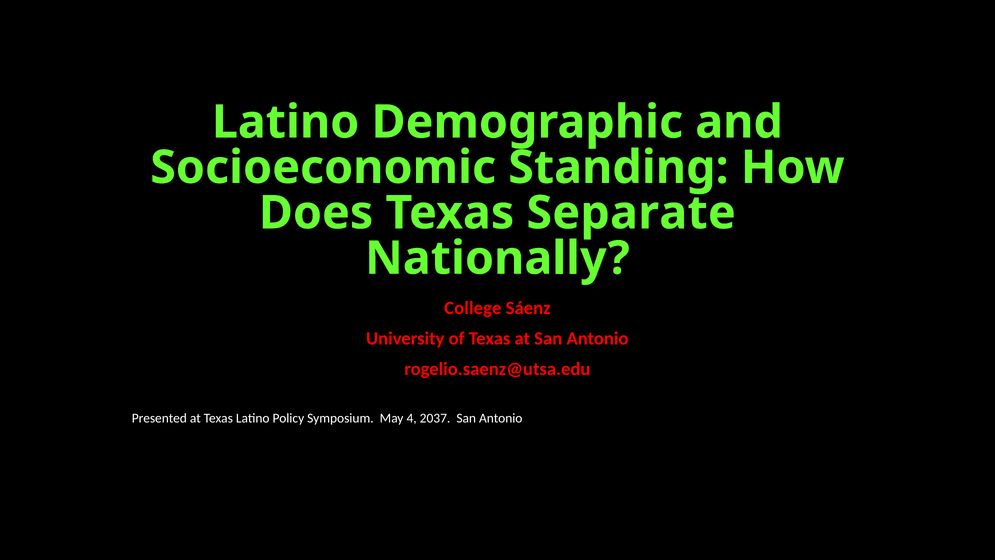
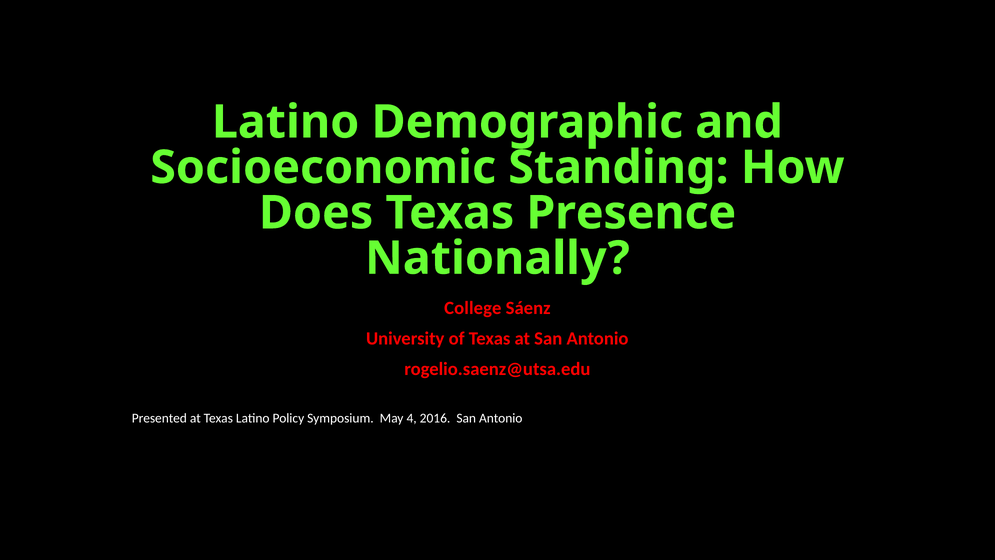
Separate: Separate -> Presence (631, 213)
2037: 2037 -> 2016 (435, 418)
